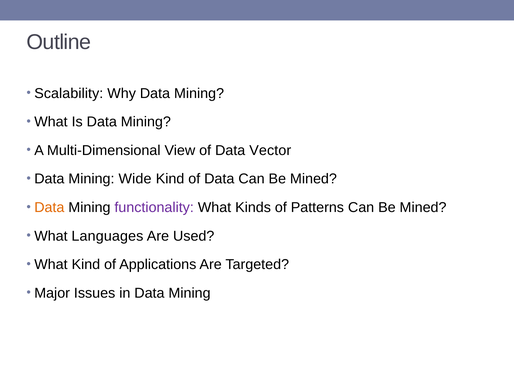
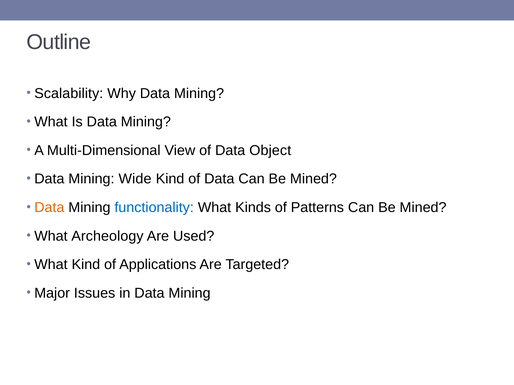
Vector: Vector -> Object (270, 151)
functionality colour: purple -> blue (154, 208)
Languages: Languages -> Archeology (107, 236)
